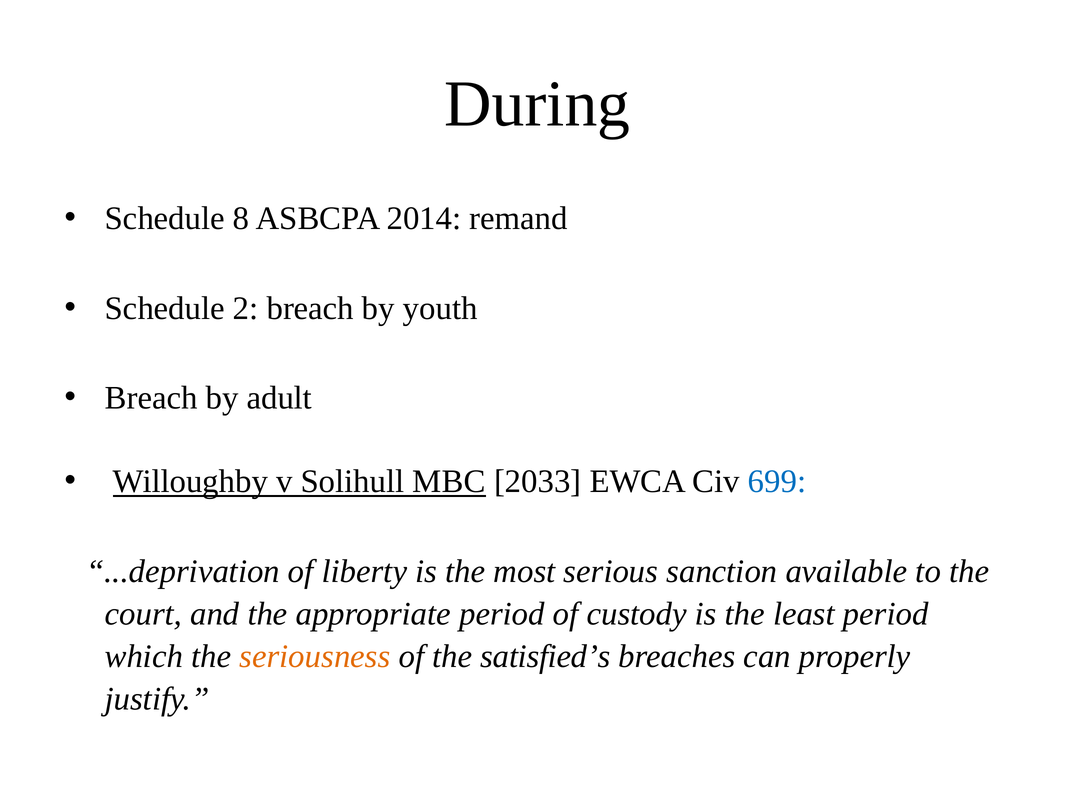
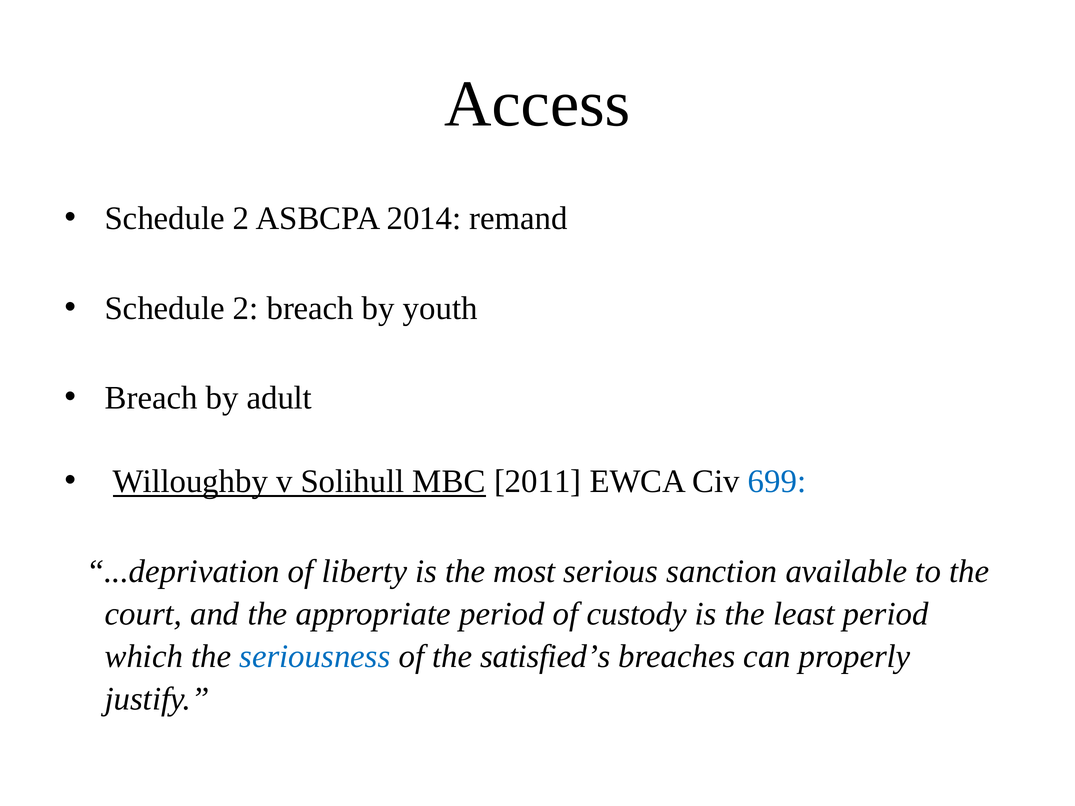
During: During -> Access (537, 104)
8: 8 -> 2 (241, 219)
2033: 2033 -> 2011 (538, 482)
seriousness colour: orange -> blue (315, 656)
